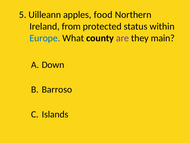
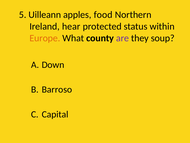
from: from -> hear (71, 26)
Europe colour: blue -> orange (45, 38)
main: main -> soup (163, 38)
Islands: Islands -> Capital (55, 114)
